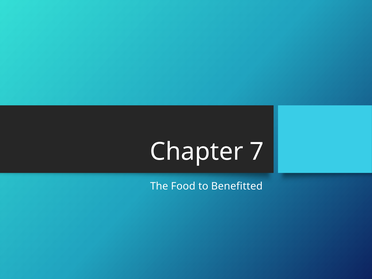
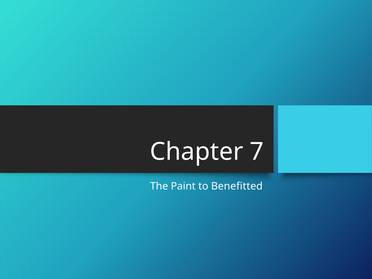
Food: Food -> Paint (183, 186)
